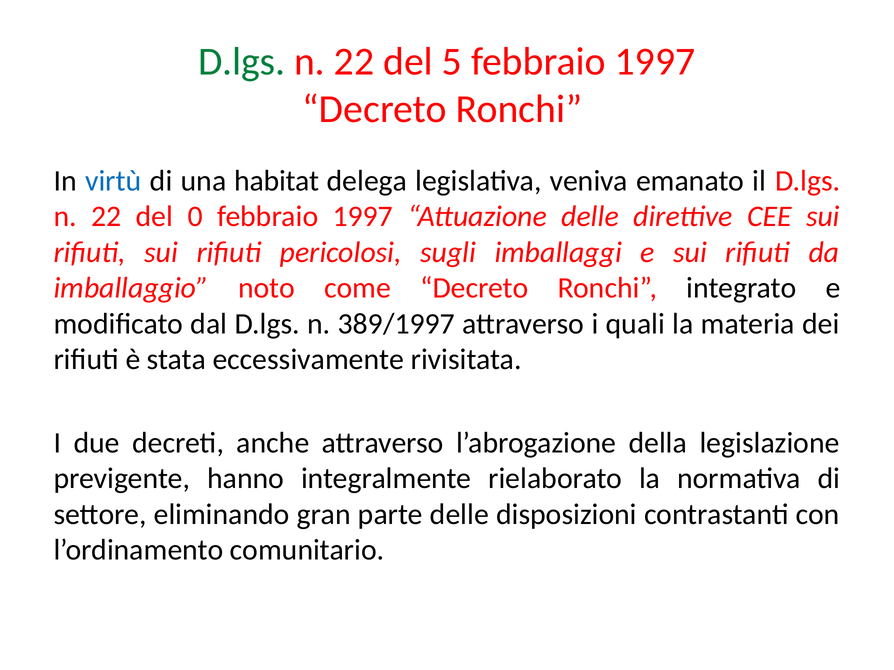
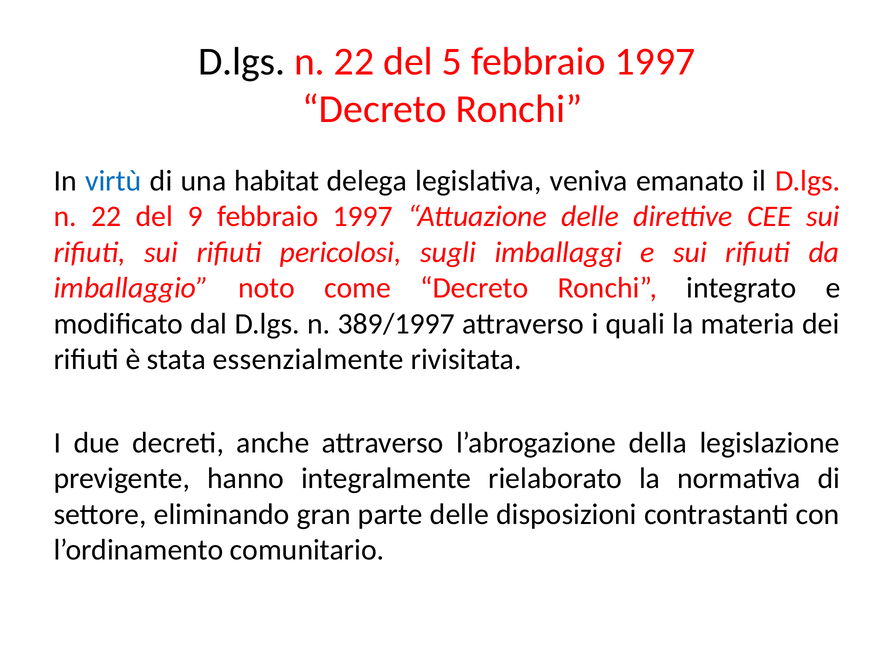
D.lgs colour: green -> black (242, 62)
0: 0 -> 9 (195, 217)
eccessivamente: eccessivamente -> essenzialmente (308, 360)
